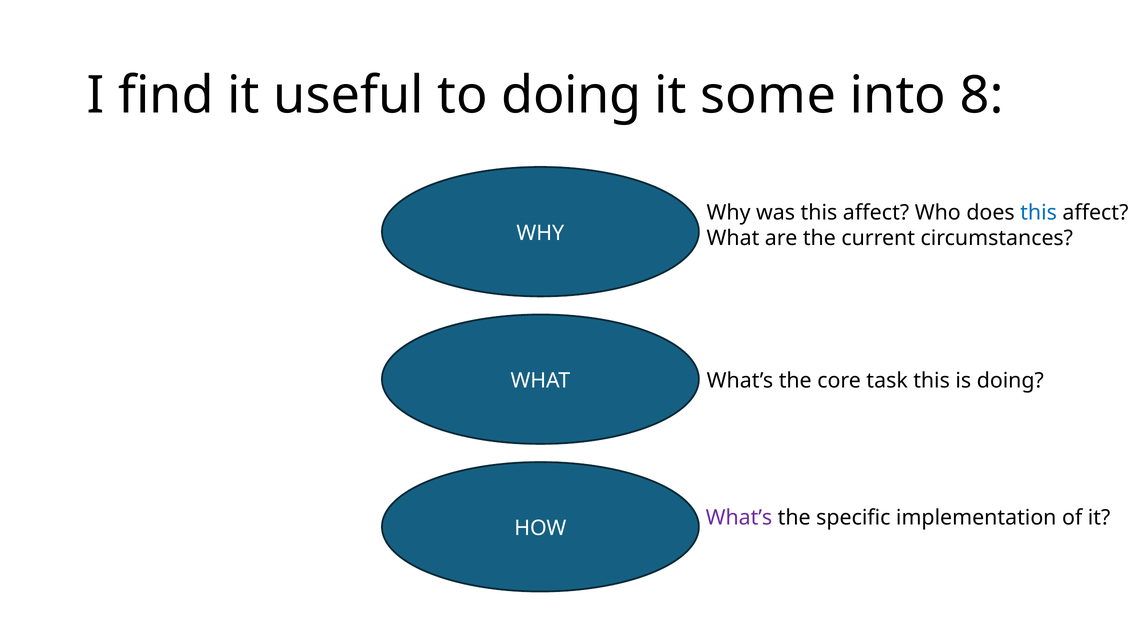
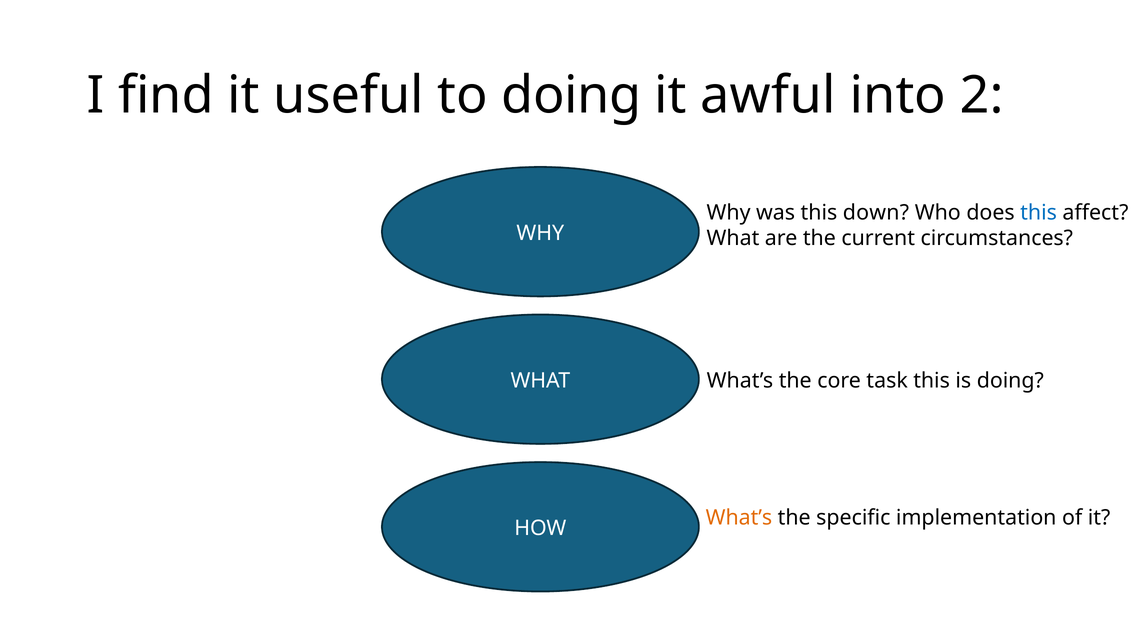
some: some -> awful (768, 96)
8: 8 -> 2 (982, 96)
was this affect: affect -> down (876, 213)
What’s colour: purple -> orange (739, 518)
